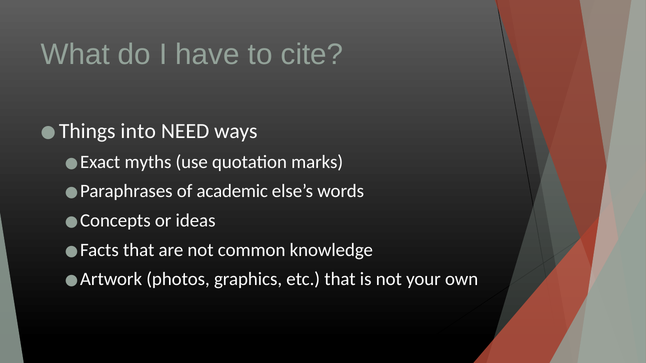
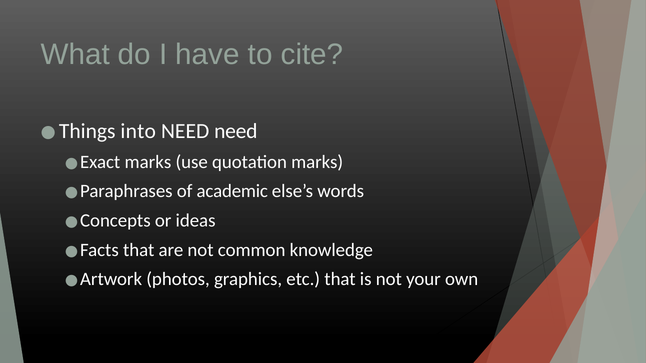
NEED ways: ways -> need (236, 131)
Exact myths: myths -> marks (148, 162)
